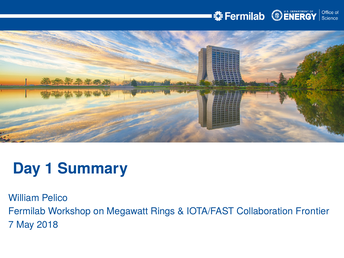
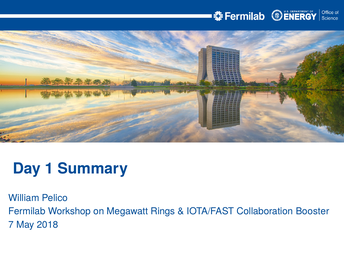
Frontier: Frontier -> Booster (313, 211)
